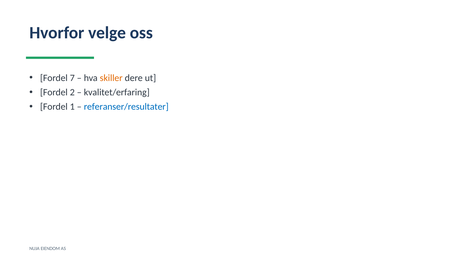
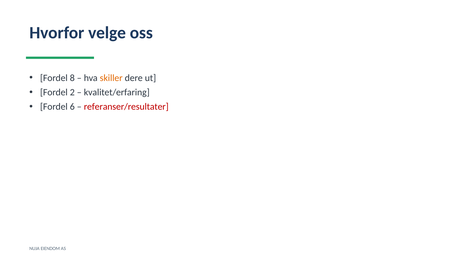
7: 7 -> 8 (72, 78)
1: 1 -> 6 (72, 107)
referanser/resultater colour: blue -> red (126, 107)
